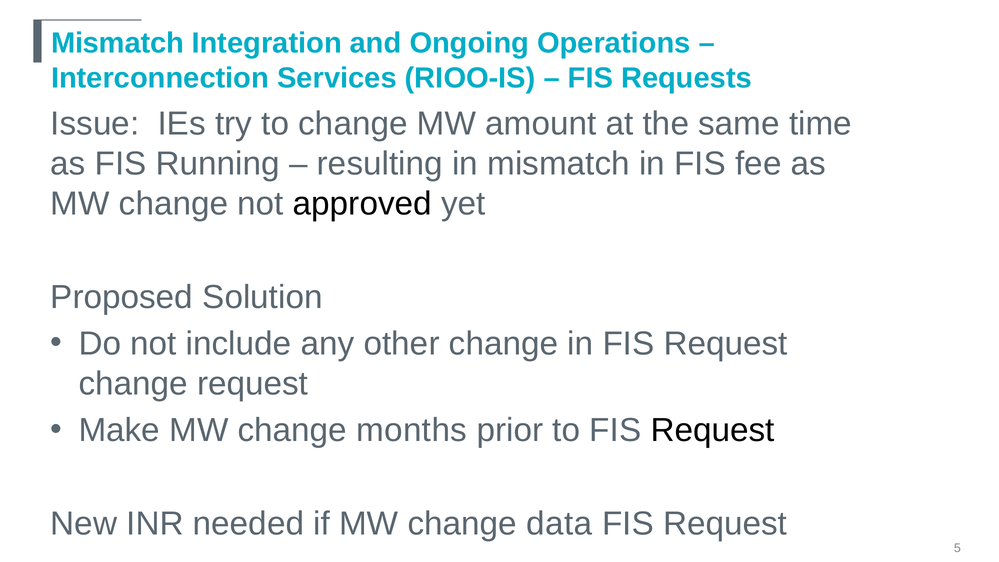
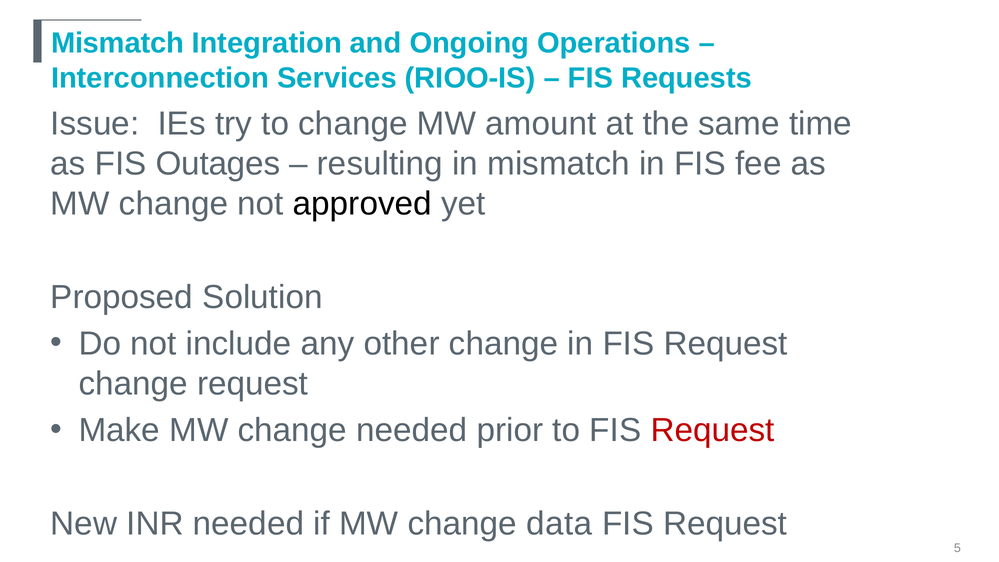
Running: Running -> Outages (218, 164)
change months: months -> needed (412, 430)
Request colour: black -> red (713, 430)
